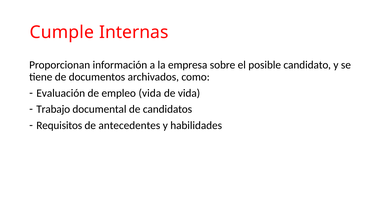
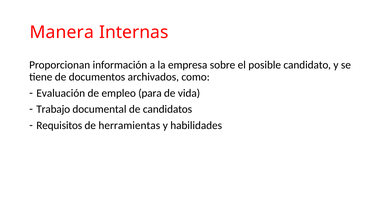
Cumple: Cumple -> Manera (62, 32)
empleo vida: vida -> para (150, 93)
antecedentes: antecedentes -> herramientas (129, 125)
